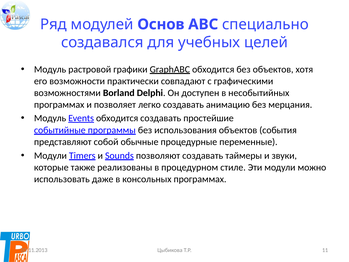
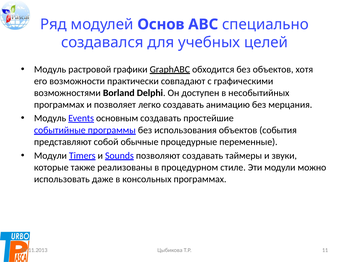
Events обходится: обходится -> основным (117, 118)
